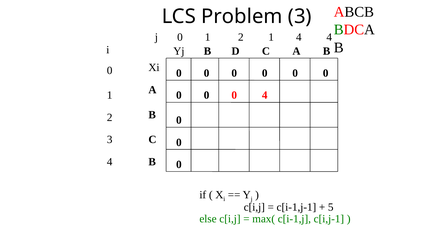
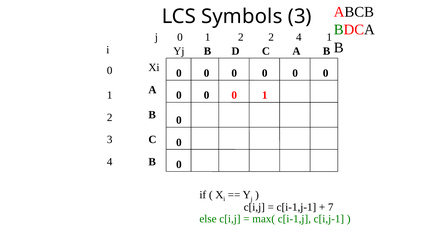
Problem: Problem -> Symbols (242, 16)
2 1: 1 -> 2 (271, 37)
4 4: 4 -> 1 (329, 37)
0 0 4: 4 -> 1 (265, 95)
5: 5 -> 7 (331, 207)
